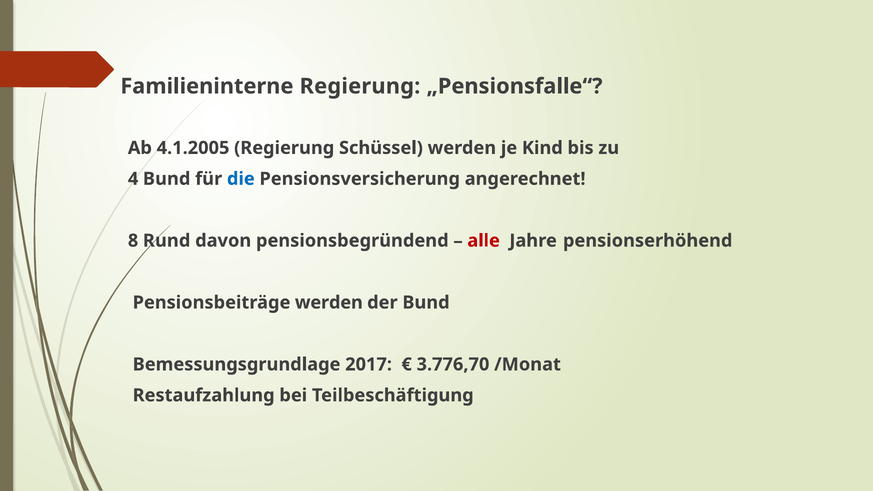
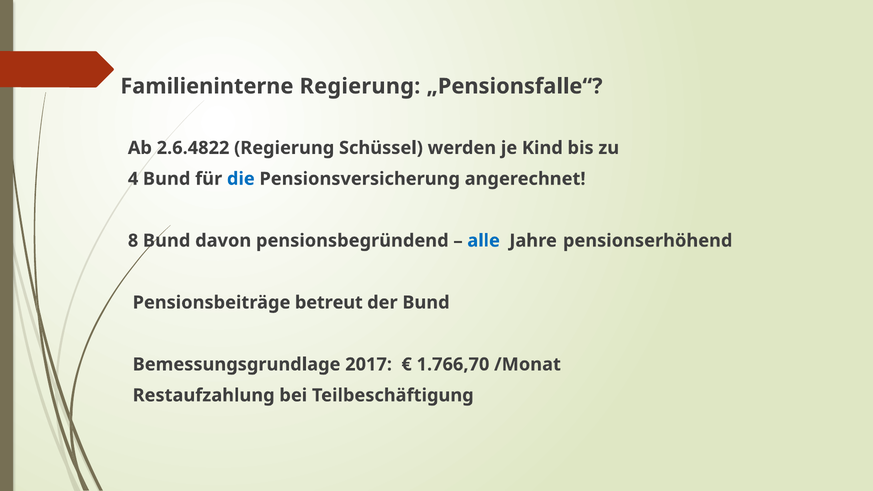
4.1.2005: 4.1.2005 -> 2.6.4822 (193, 148)
8 Rund: Rund -> Bund (167, 241)
alle colour: red -> blue (484, 241)
Pensionsbeiträge werden: werden -> betreut (329, 303)
3.776,70: 3.776,70 -> 1.766,70 (453, 364)
